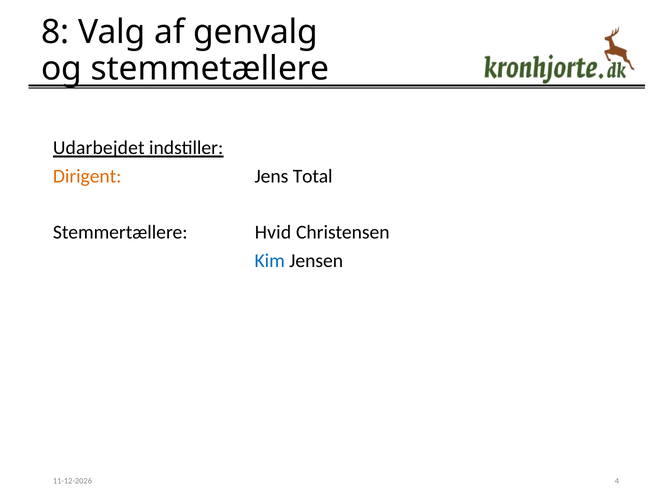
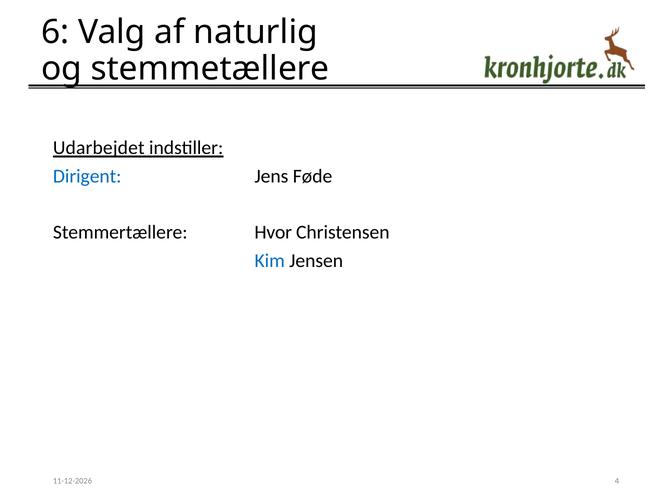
8: 8 -> 6 (55, 32)
genvalg: genvalg -> naturlig (256, 32)
Dirigent colour: orange -> blue (87, 176)
Total: Total -> Føde (313, 176)
Hvid: Hvid -> Hvor (273, 233)
